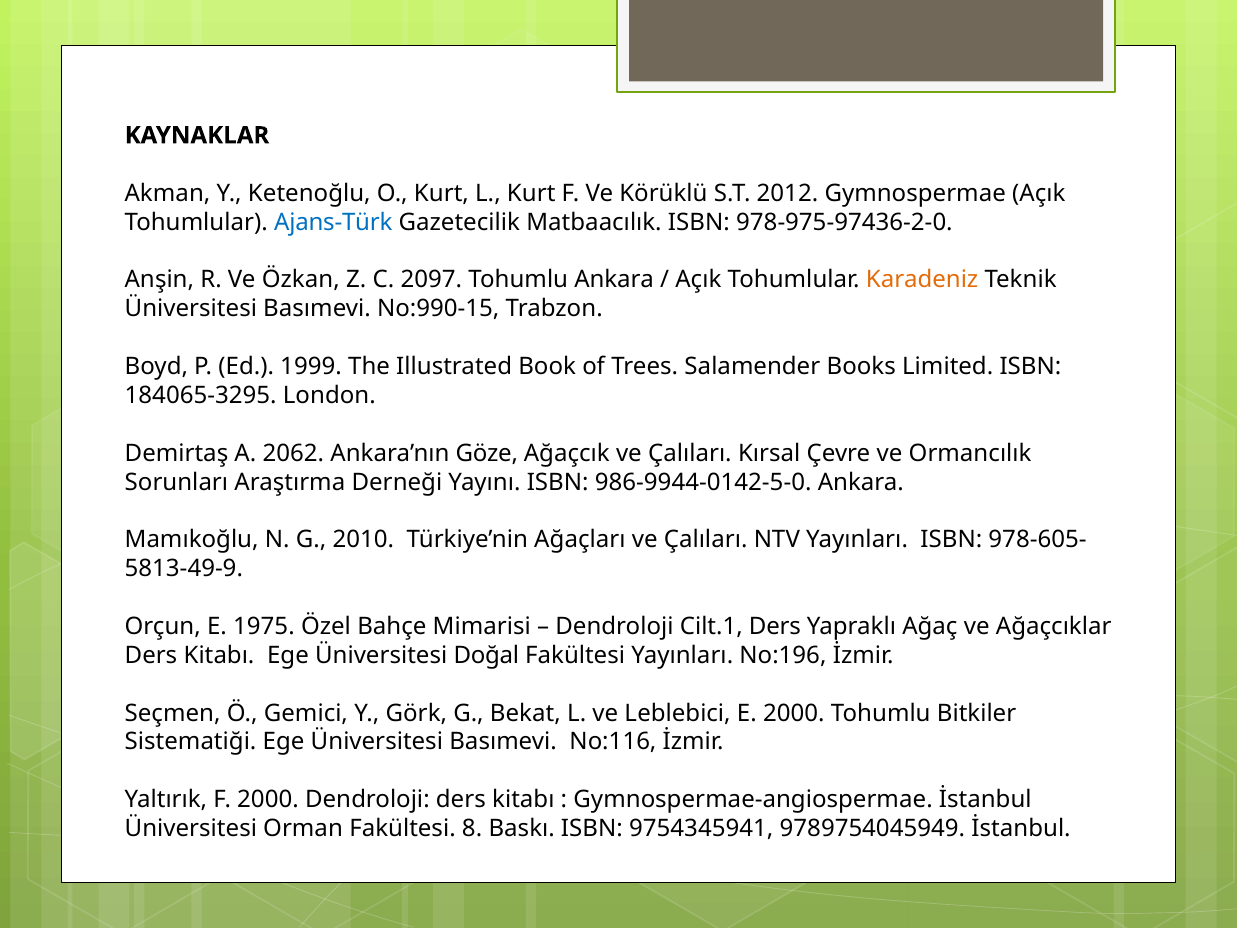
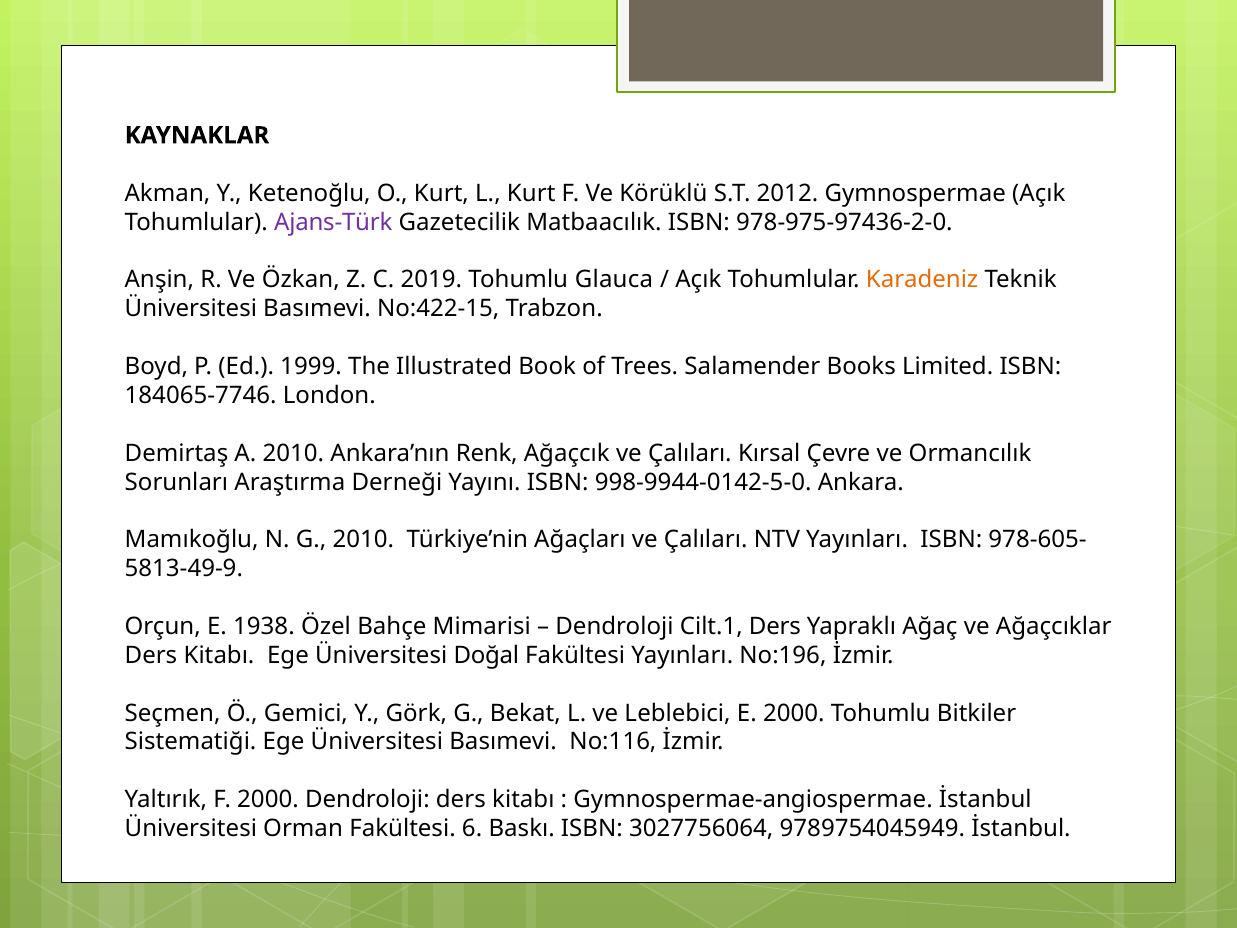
Ajans-Türk colour: blue -> purple (333, 222)
2097: 2097 -> 2019 (431, 280)
Tohumlu Ankara: Ankara -> Glauca (614, 280)
No:990-15: No:990-15 -> No:422-15 (438, 309)
184065-3295: 184065-3295 -> 184065-7746 (201, 395)
A 2062: 2062 -> 2010 (293, 453)
Göze: Göze -> Renk (487, 453)
986-9944-0142-5-0: 986-9944-0142-5-0 -> 998-9944-0142-5-0 (703, 482)
1975: 1975 -> 1938 (264, 626)
8: 8 -> 6 (472, 828)
9754345941: 9754345941 -> 3027756064 (701, 828)
